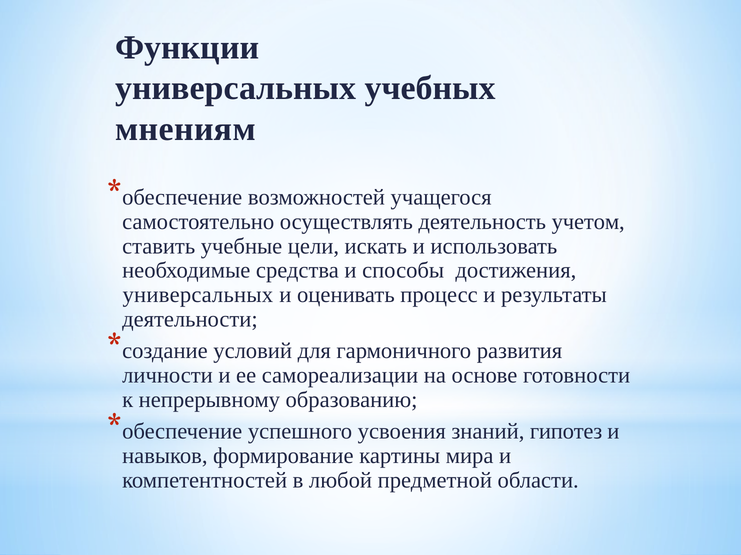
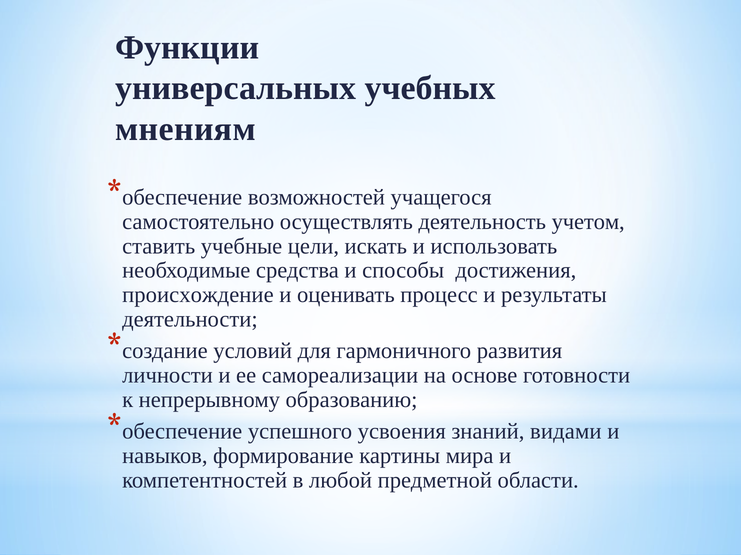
универсальных: универсальных -> происхождение (198, 295)
гипотез: гипотез -> видами (566, 432)
